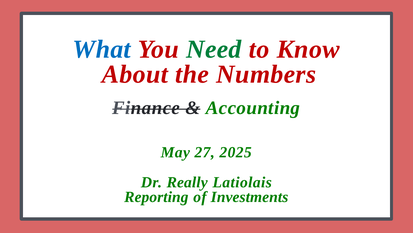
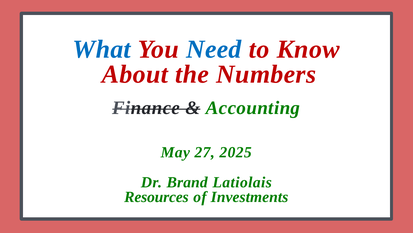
Need colour: green -> blue (214, 49)
Really: Really -> Brand (187, 182)
Reporting: Reporting -> Resources (156, 197)
